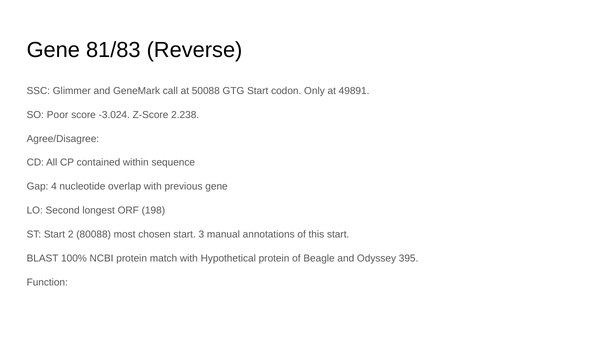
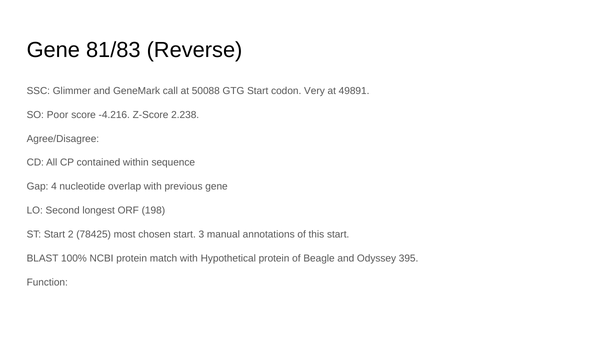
Only: Only -> Very (314, 91)
-3.024: -3.024 -> -4.216 (114, 115)
80088: 80088 -> 78425 (94, 234)
